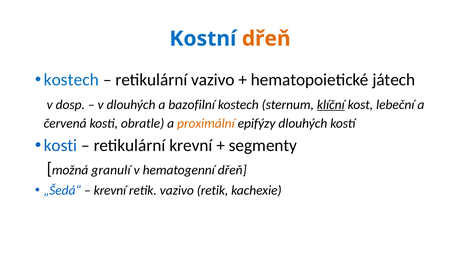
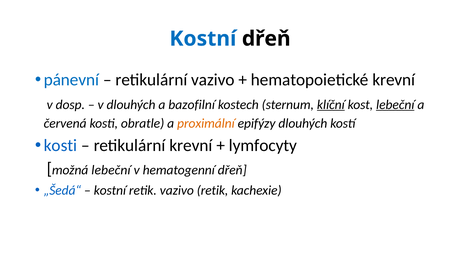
dřeň colour: orange -> black (266, 39)
kostech: kostech -> pánevní (71, 80)
hematopoietické játech: játech -> krevní (394, 80)
lebeční underline: none -> present (395, 105)
segmenty: segmenty -> lymfocyty (263, 145)
možná granulí: granulí -> lebeční (111, 170)
krevní: krevní -> kostní (110, 190)
